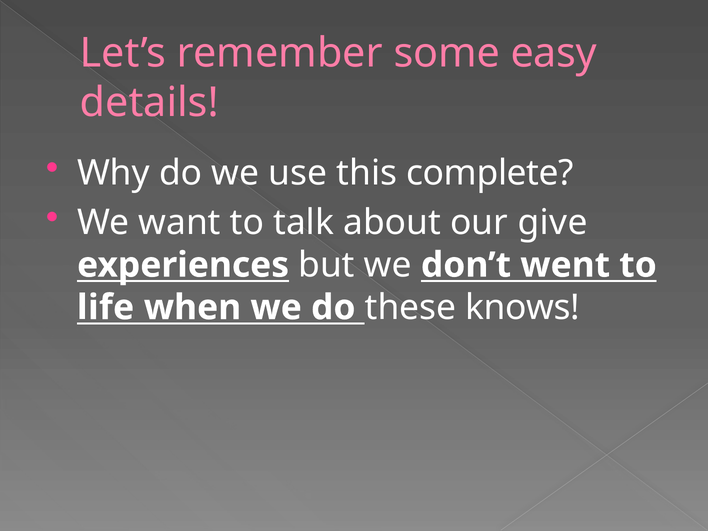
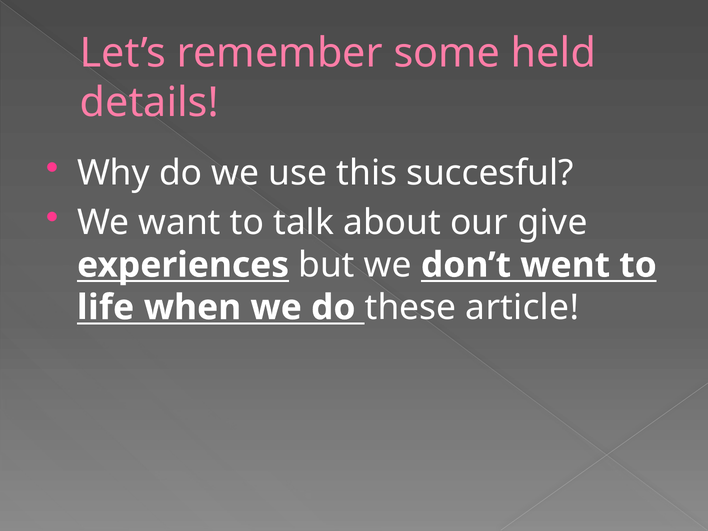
easy: easy -> held (553, 53)
complete: complete -> succesful (490, 173)
knows: knows -> article (522, 308)
